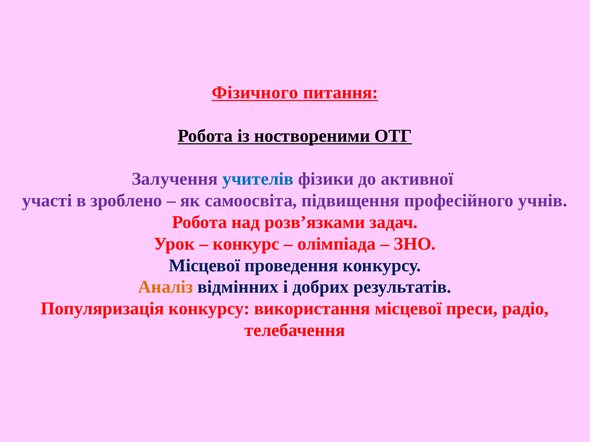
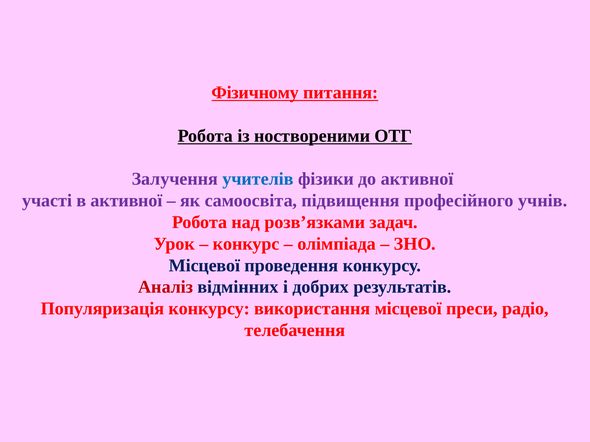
Фізичного: Фізичного -> Фізичному (255, 93)
в зроблено: зроблено -> активної (126, 201)
Аналіз colour: orange -> red (166, 287)
